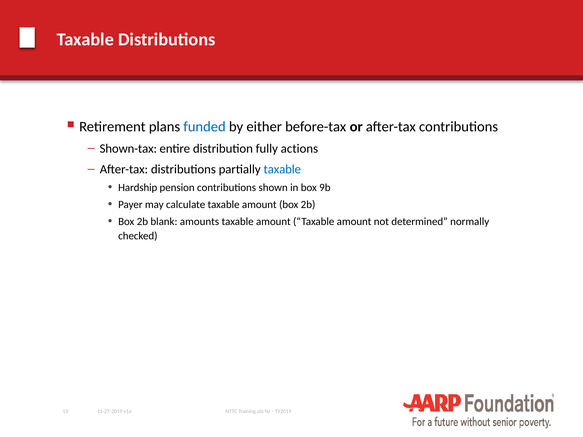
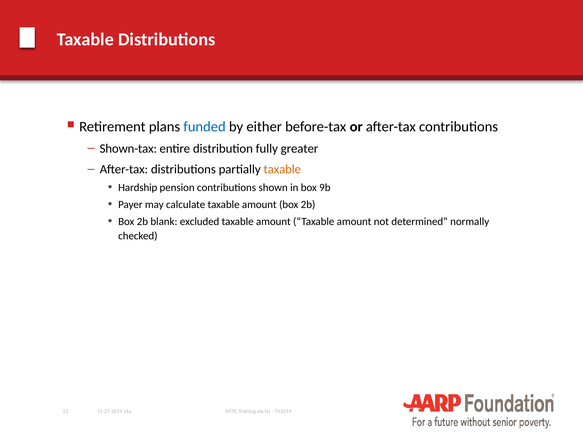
actions: actions -> greater (300, 149)
taxable colour: blue -> orange (282, 170)
amounts: amounts -> excluded (200, 222)
